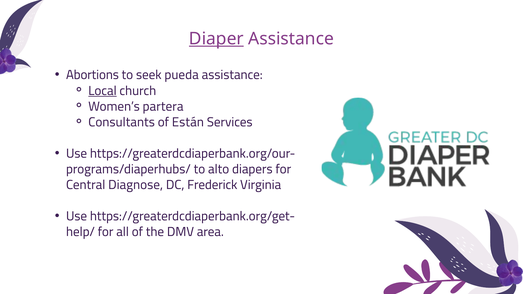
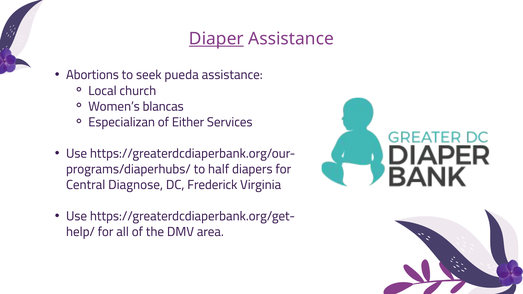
Local underline: present -> none (102, 91)
partera: partera -> blancas (163, 106)
Consultants: Consultants -> Especializan (122, 122)
Están: Están -> Either (188, 122)
alto: alto -> half (219, 169)
